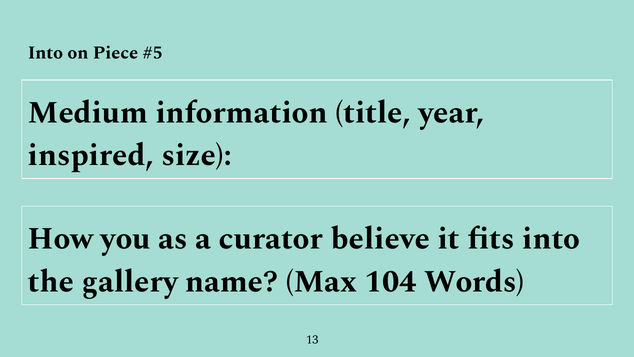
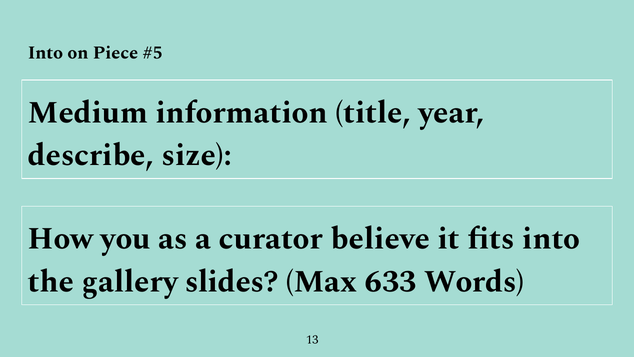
inspired: inspired -> describe (91, 155)
name: name -> slides (232, 281)
104: 104 -> 633 (391, 281)
